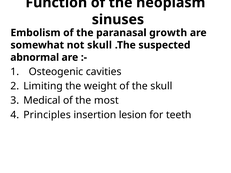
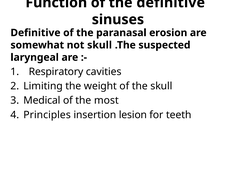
the neoplasm: neoplasm -> definitive (171, 3)
Embolism: Embolism -> Definitive (35, 33)
growth: growth -> erosion (168, 33)
abnormal: abnormal -> laryngeal (35, 57)
Osteogenic: Osteogenic -> Respiratory (56, 72)
